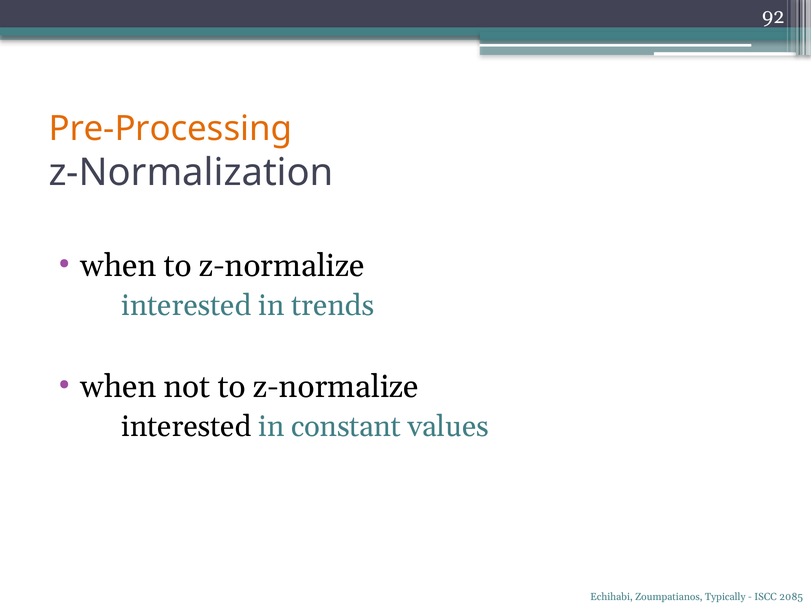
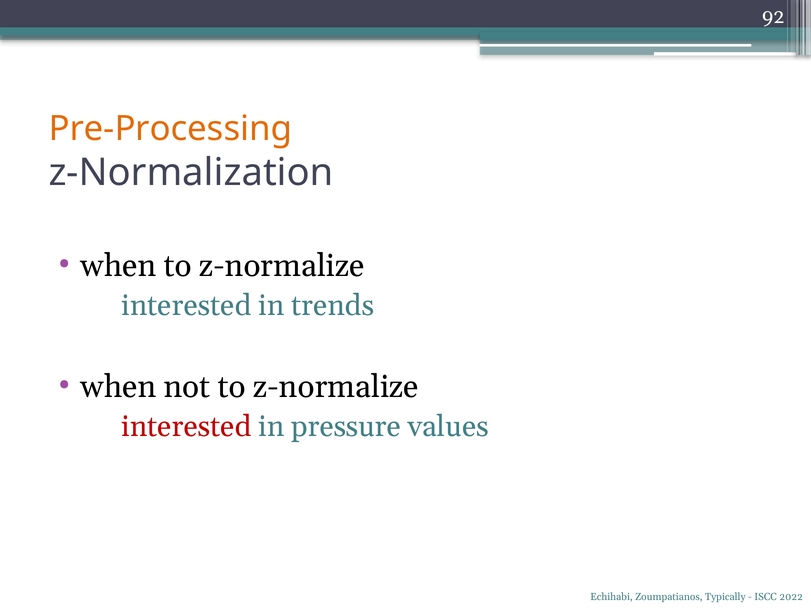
interested colour: black -> red (186, 427)
constant: constant -> pressure (346, 427)
2085: 2085 -> 2022 (791, 597)
